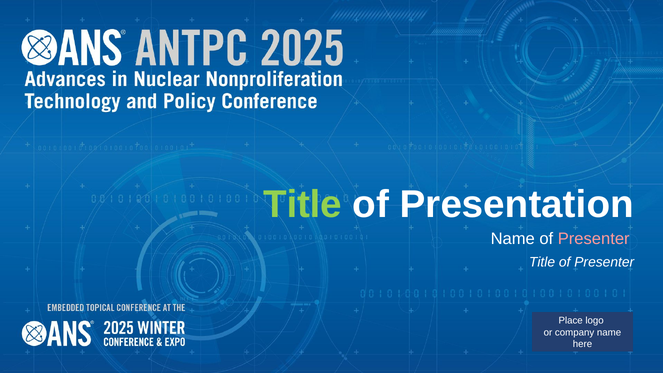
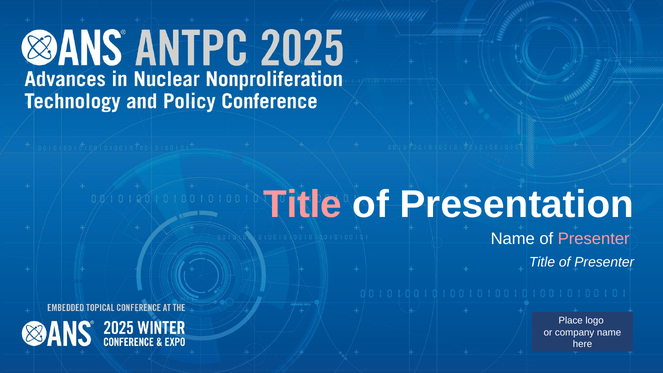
Title colour: light green -> pink (302, 205)
